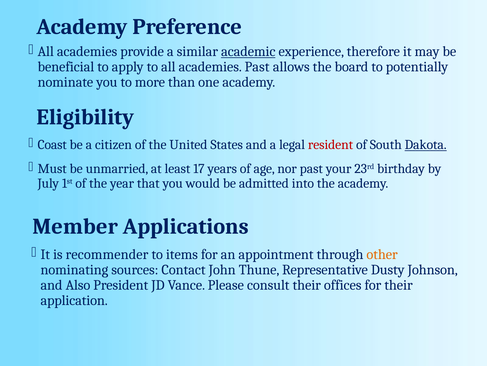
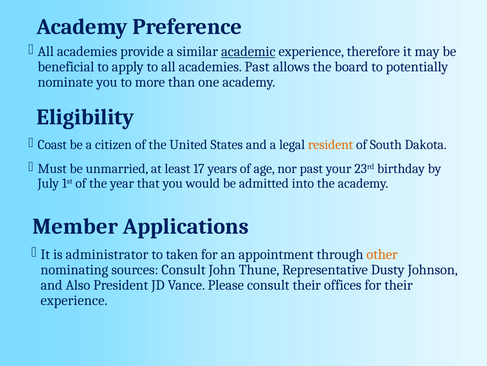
resident colour: red -> orange (331, 144)
Dakota underline: present -> none (426, 144)
recommender: recommender -> administrator (107, 254)
items: items -> taken (182, 254)
sources Contact: Contact -> Consult (184, 269)
application: application -> experience (74, 300)
